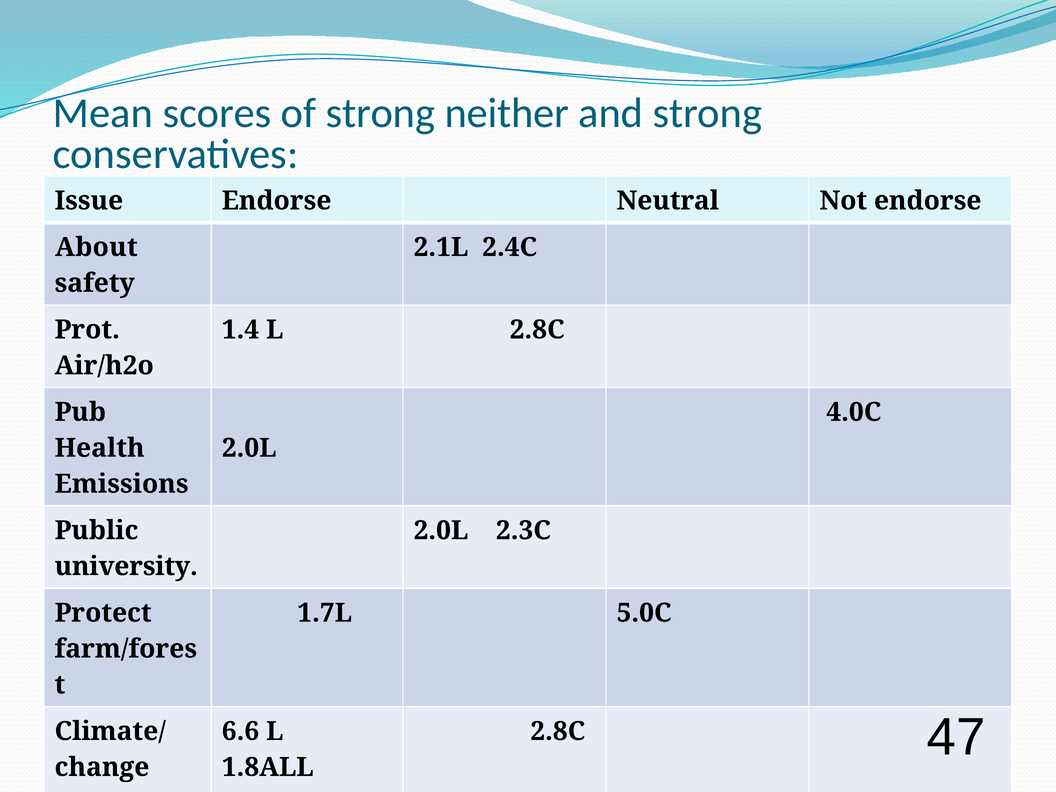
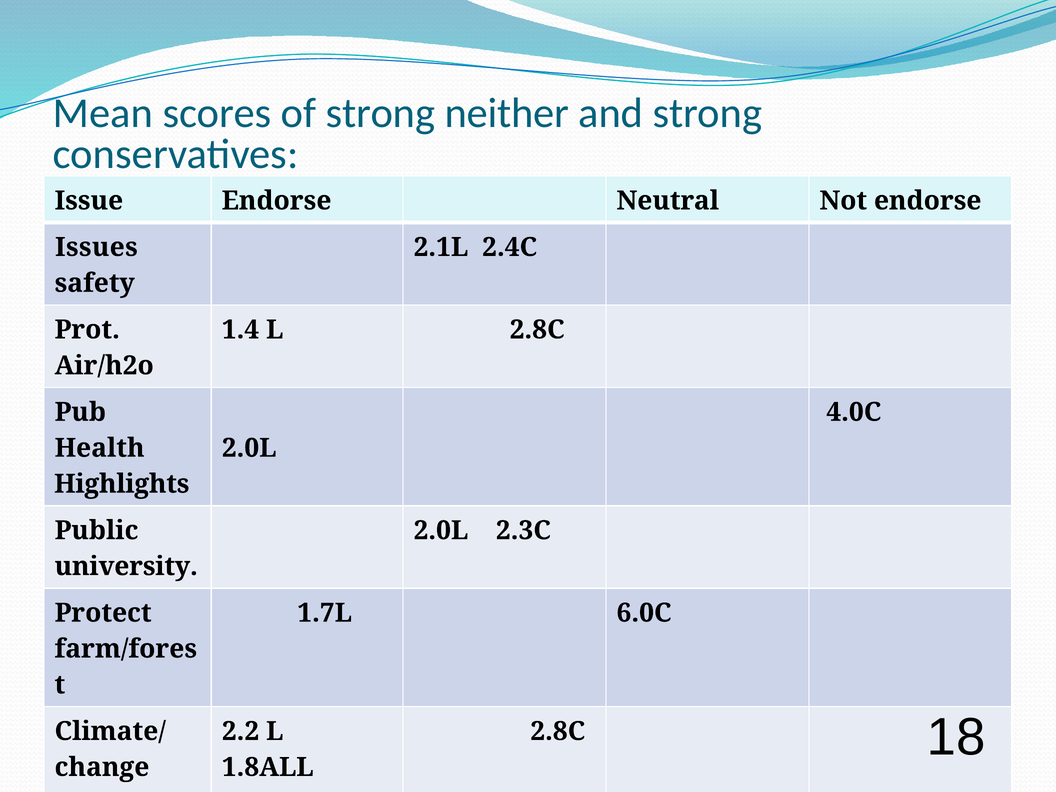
About: About -> Issues (96, 247)
Emissions: Emissions -> Highlights (122, 484)
5.0C: 5.0C -> 6.0C (644, 613)
6.6: 6.6 -> 2.2 (240, 731)
47: 47 -> 18 (956, 738)
